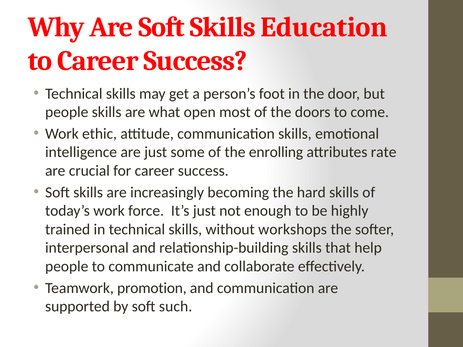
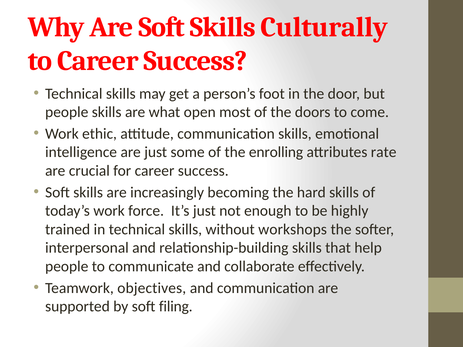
Education: Education -> Culturally (324, 27)
promotion: promotion -> objectives (152, 288)
such: such -> filing (176, 307)
